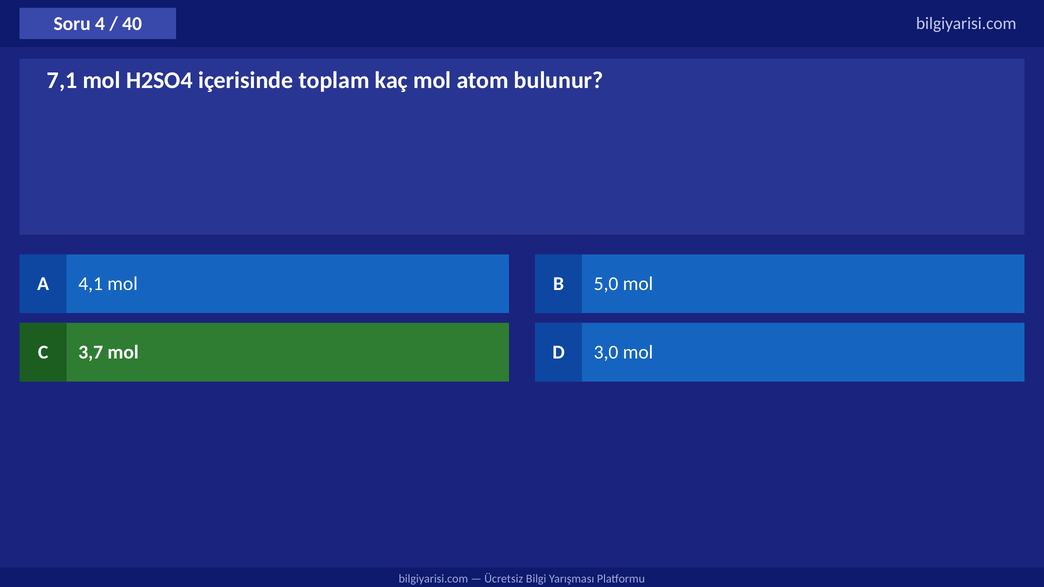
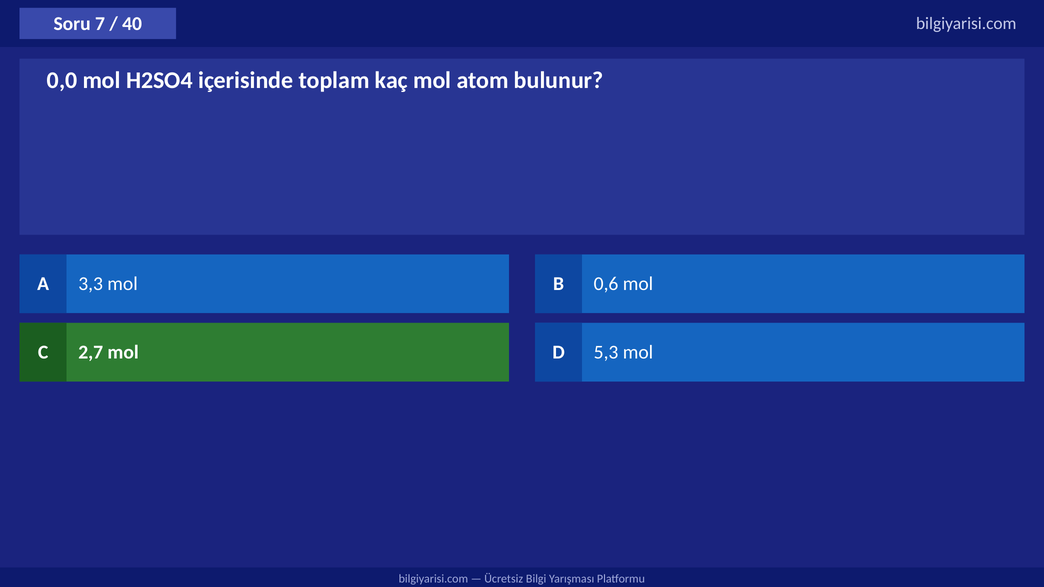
4: 4 -> 7 (100, 24)
7,1: 7,1 -> 0,0 (62, 80)
4,1: 4,1 -> 3,3 (91, 284)
5,0: 5,0 -> 0,6 (606, 284)
3,7: 3,7 -> 2,7 (91, 353)
3,0: 3,0 -> 5,3 (606, 353)
